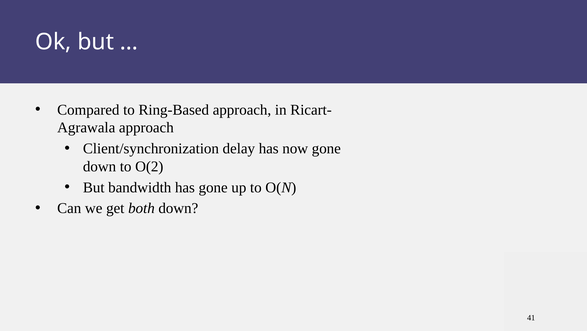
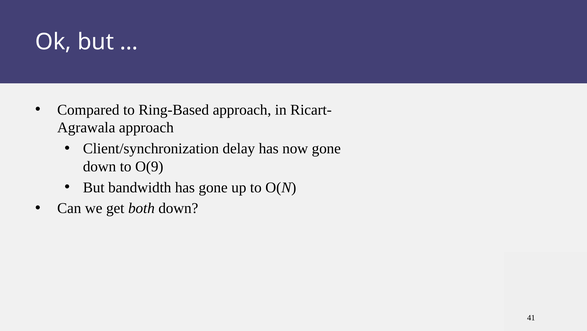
O(2: O(2 -> O(9 (149, 166)
